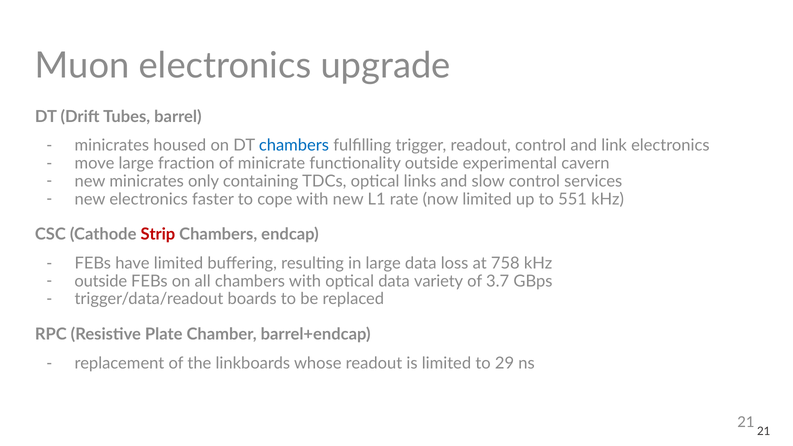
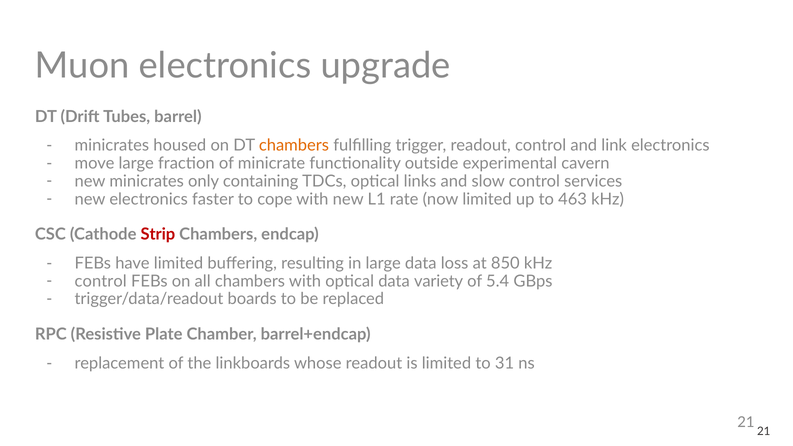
chambers colour: blue -> orange (294, 146)
551: 551 -> 463 (573, 199)
758: 758 -> 850 (505, 263)
outside: outside -> control (101, 281)
3.7: 3.7 -> 5.4 (498, 281)
29: 29 -> 31 (505, 363)
